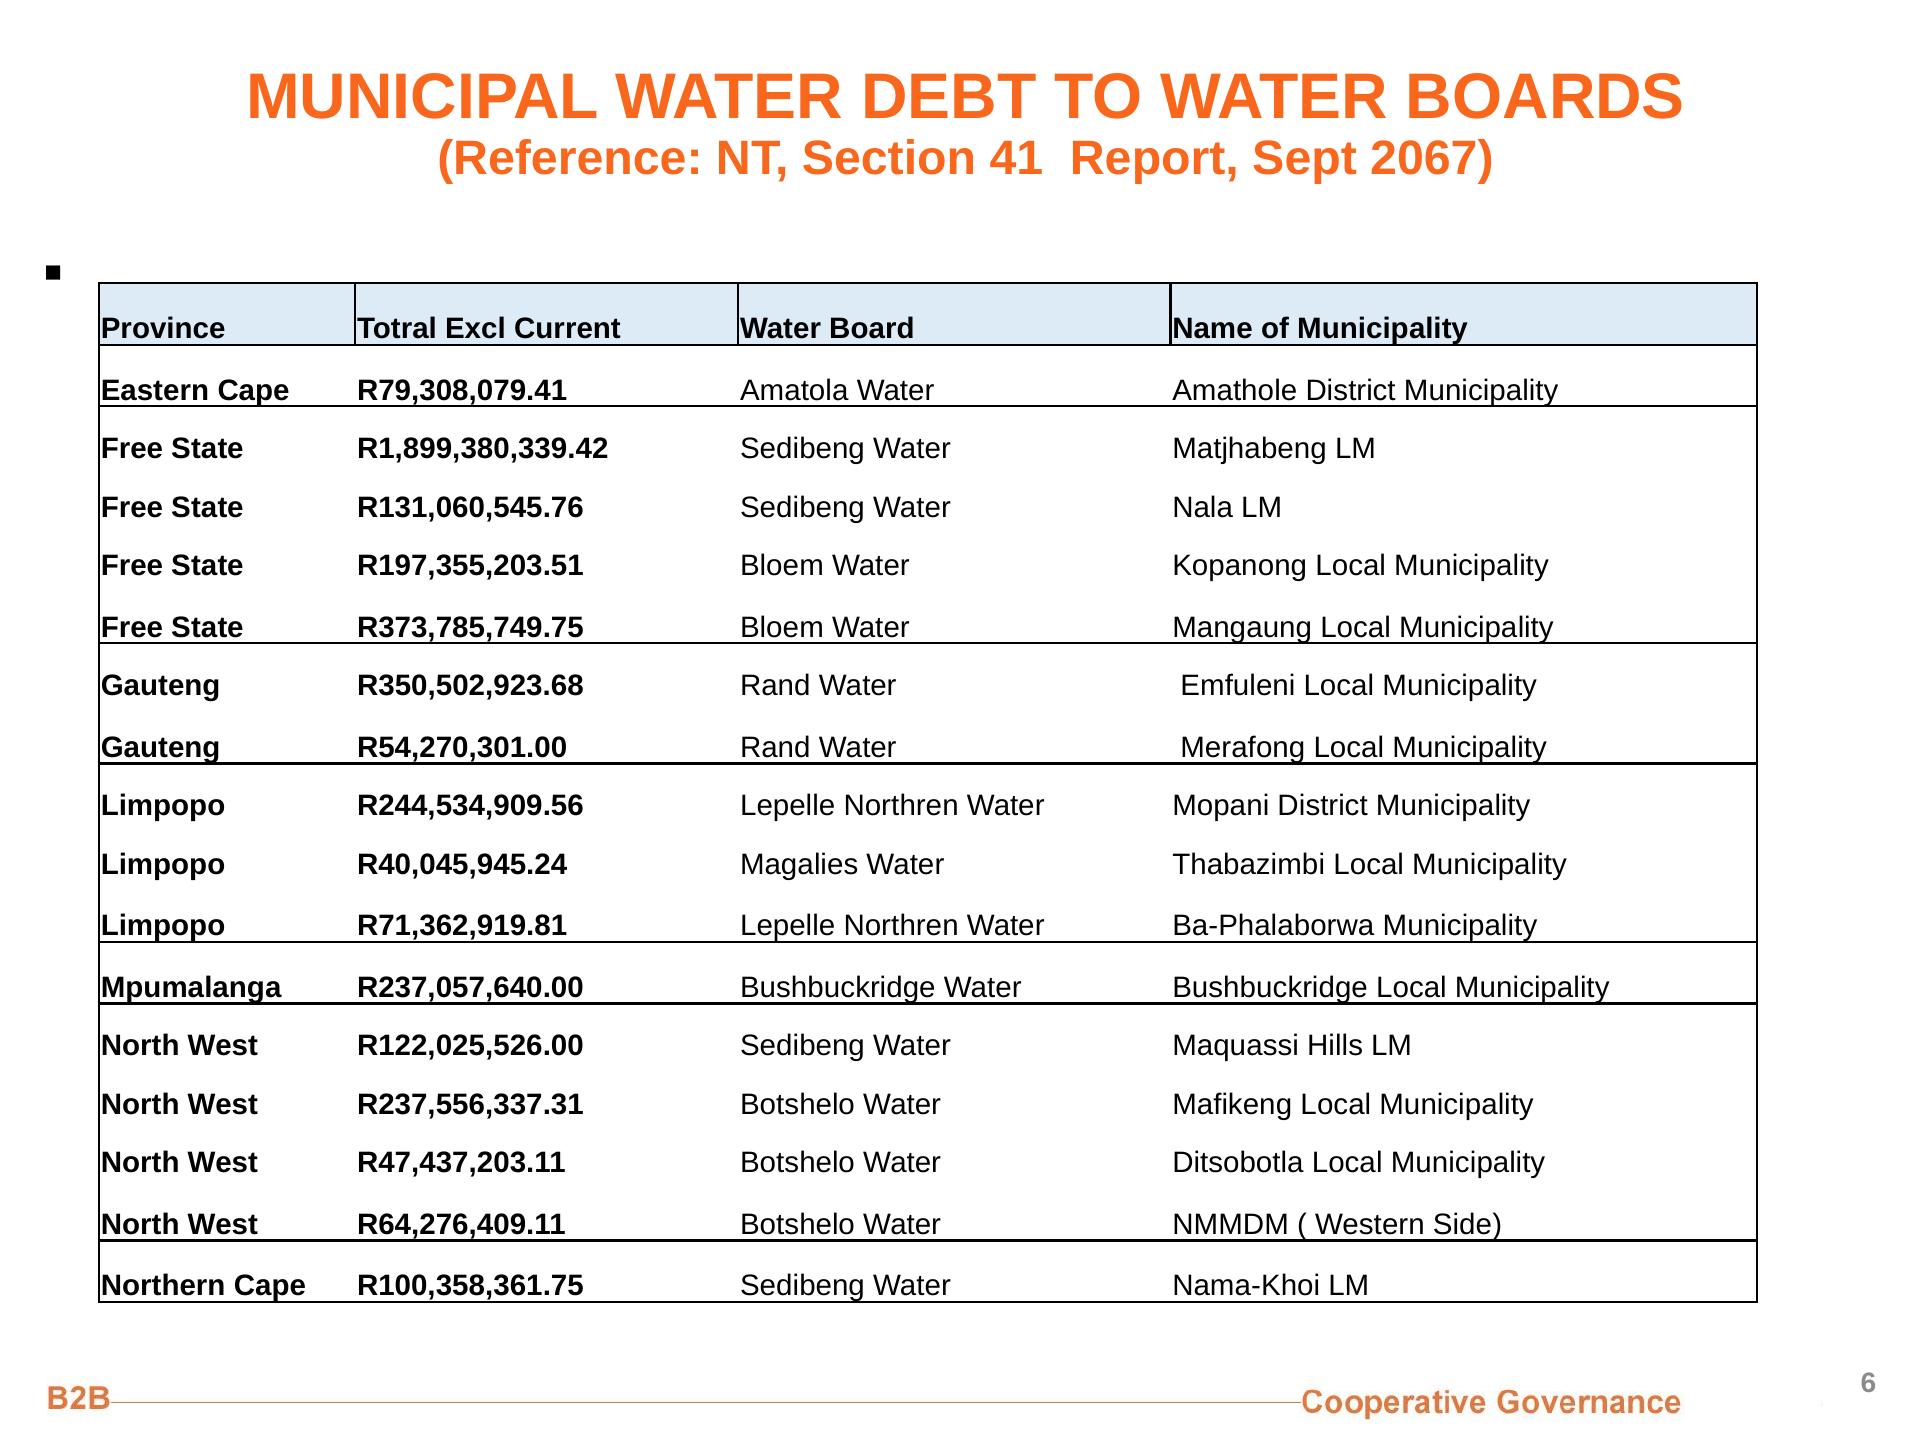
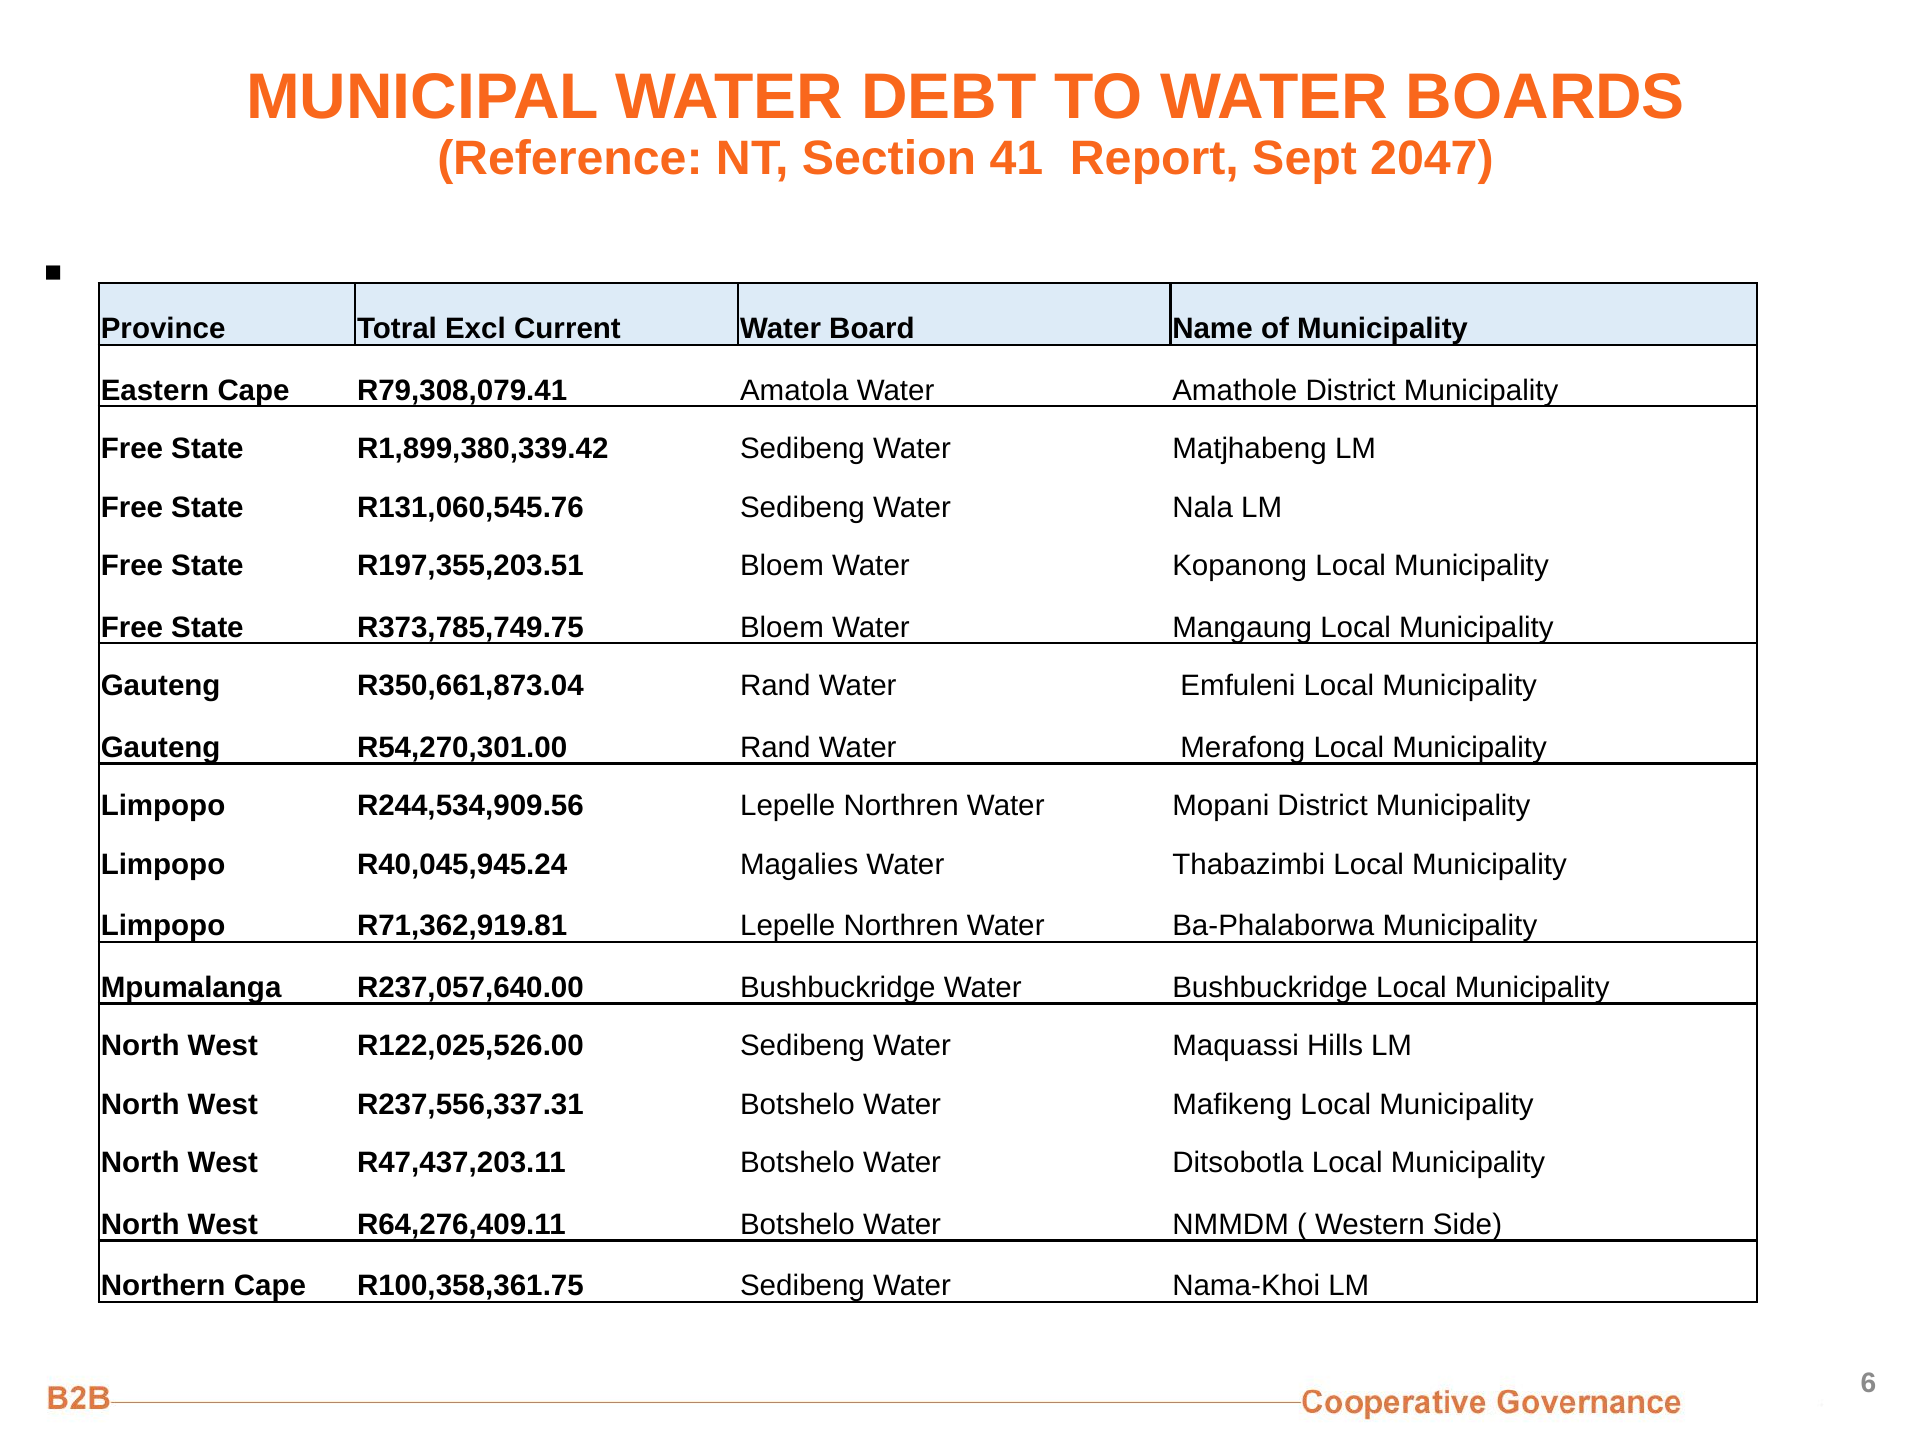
2067: 2067 -> 2047 (1432, 158)
R350,502,923.68: R350,502,923.68 -> R350,661,873.04 (470, 686)
